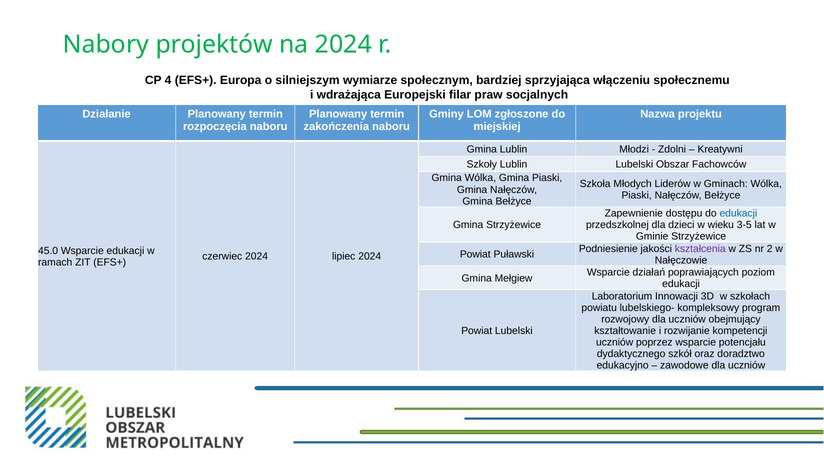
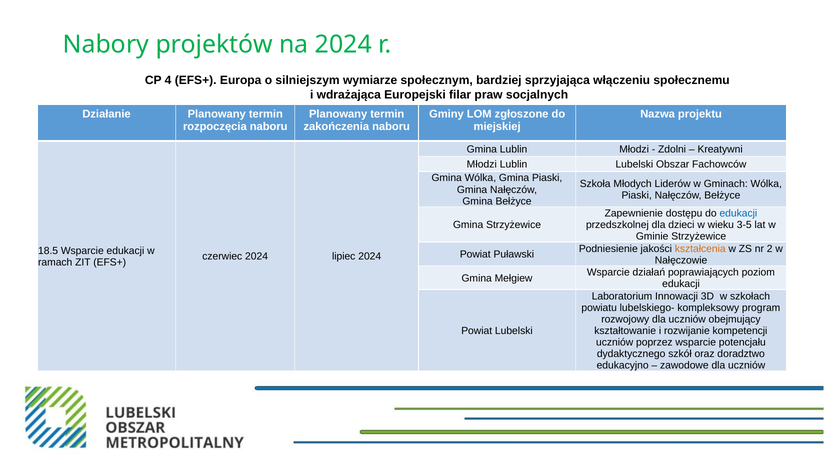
Szkoły: Szkoły -> Młodzi (482, 164)
kształcenia colour: purple -> orange (700, 248)
45.0: 45.0 -> 18.5 (48, 251)
